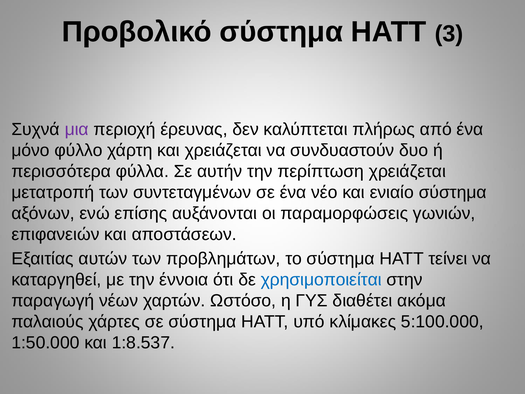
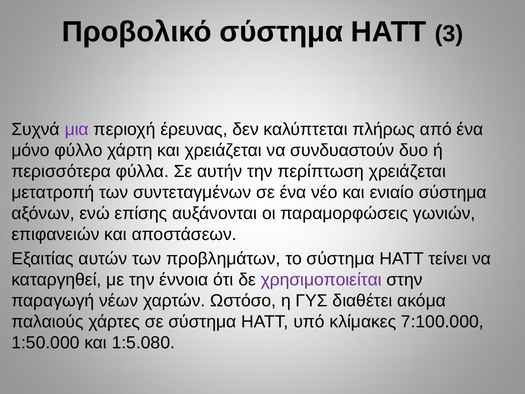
χρησιμοποιείται colour: blue -> purple (321, 280)
5:100.000: 5:100.000 -> 7:100.000 (442, 322)
1:8.537: 1:8.537 -> 1:5.080 (143, 343)
